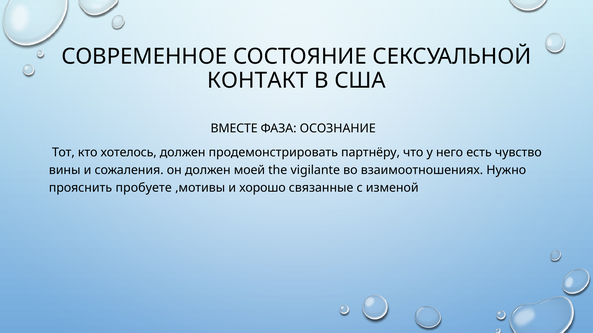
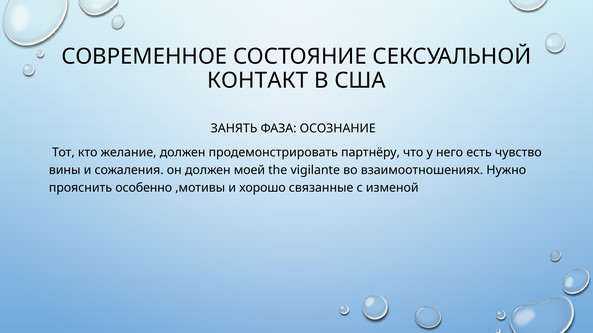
ВМЕСТЕ: ВМЕСТЕ -> ЗАНЯТЬ (234, 129)
хотелось: хотелось -> желание (129, 153)
пробуете: пробуете -> особенно (144, 188)
